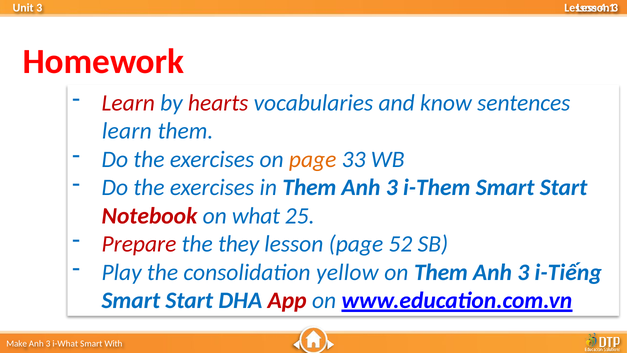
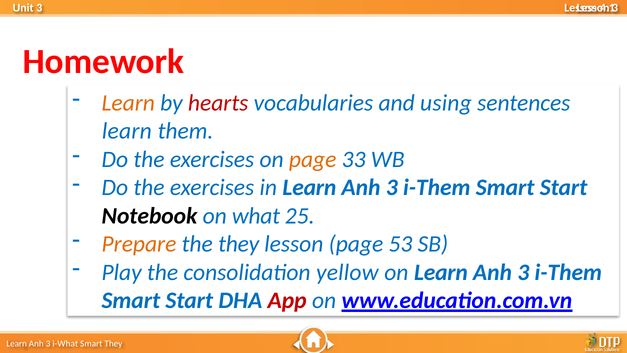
Learn colour: red -> orange (128, 103)
know: know -> using (446, 103)
in Them: Them -> Learn (309, 187)
Notebook colour: red -> black (149, 216)
Prepare colour: red -> orange (139, 244)
52: 52 -> 53 (400, 244)
on Them: Them -> Learn (441, 272)
i-Tiếng: i-Tiếng -> i-Them (568, 272)
Make: Make -> Learn (17, 343)
Smart With: With -> They (113, 343)
